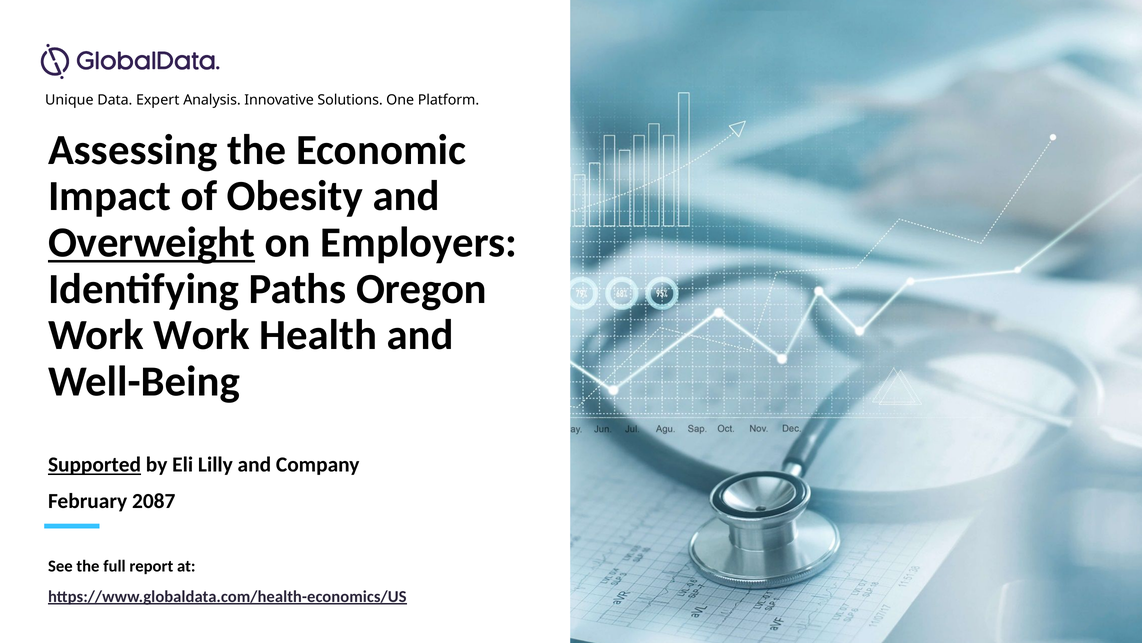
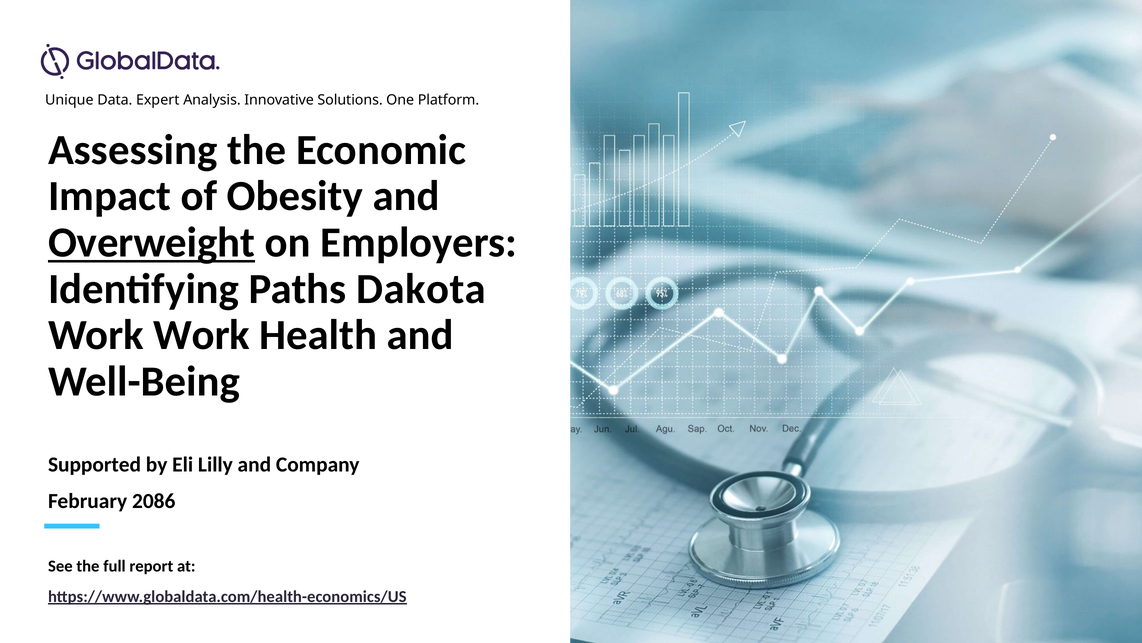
Oregon: Oregon -> Dakota (421, 289)
Supported underline: present -> none (95, 464)
2087: 2087 -> 2086 (154, 501)
